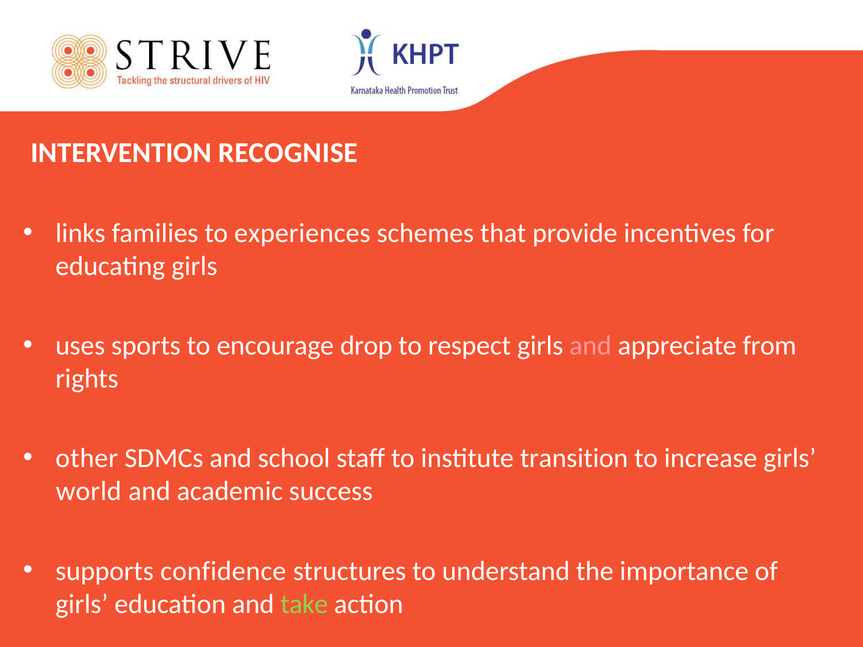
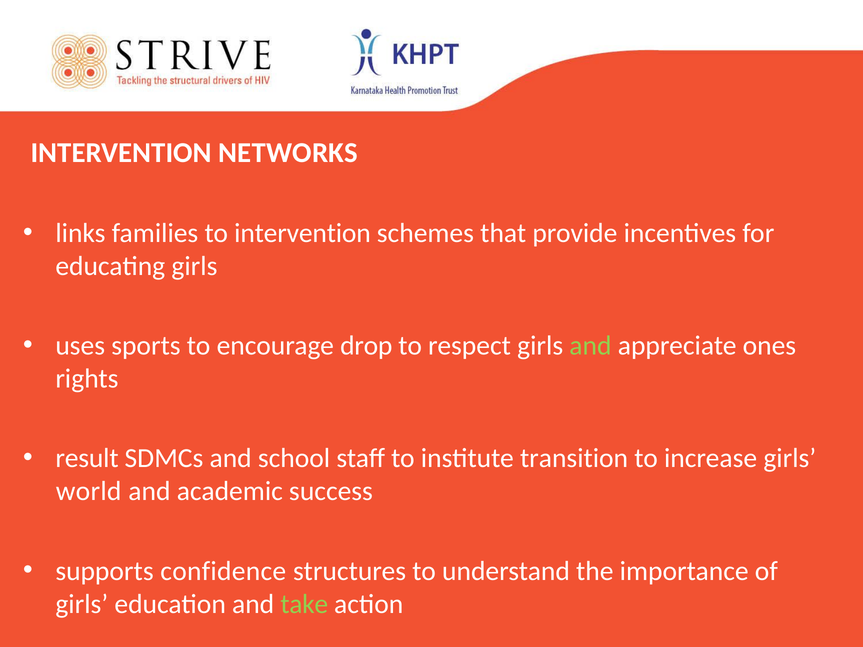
RECOGNISE: RECOGNISE -> NETWORKS (288, 153)
to experiences: experiences -> intervention (303, 233)
and colour: pink -> light green (590, 346)
from: from -> ones (769, 346)
other: other -> result (87, 459)
